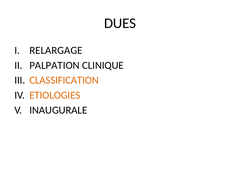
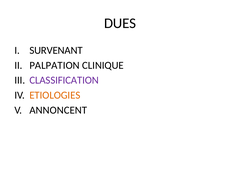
RELARGAGE: RELARGAGE -> SURVENANT (56, 50)
CLASSIFICATION colour: orange -> purple (64, 80)
INAUGURALE: INAUGURALE -> ANNONCENT (58, 110)
